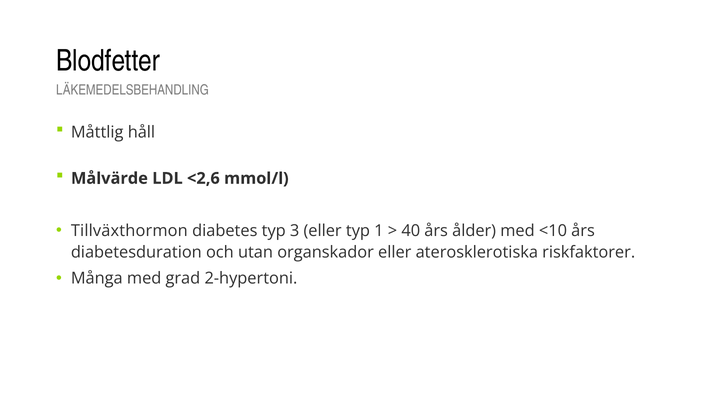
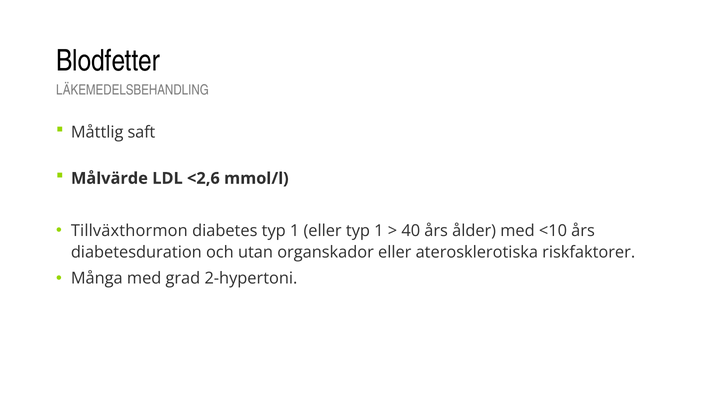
håll: håll -> saft (141, 132)
diabetes typ 3: 3 -> 1 (295, 231)
